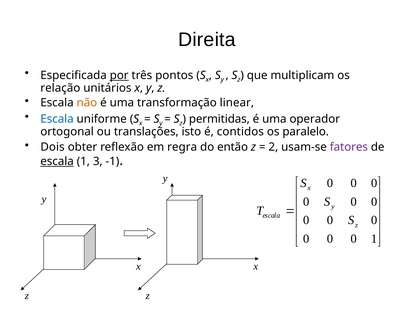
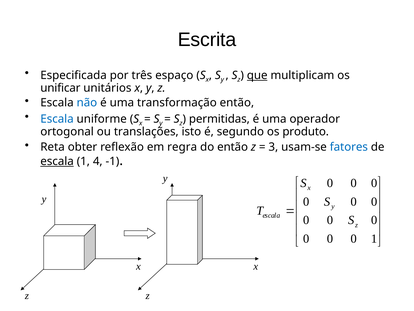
Direita: Direita -> Escrita (207, 40)
por underline: present -> none (119, 75)
pontos: pontos -> espaço (174, 75)
que underline: none -> present (257, 75)
relação: relação -> unificar (60, 88)
não colour: orange -> blue (87, 103)
transformação linear: linear -> então (237, 103)
contidos: contidos -> segundo (240, 131)
paralelo: paralelo -> produto (306, 131)
Dois: Dois -> Reta (53, 147)
2: 2 -> 3 (273, 147)
fatores colour: purple -> blue (349, 147)
3: 3 -> 4 (98, 161)
